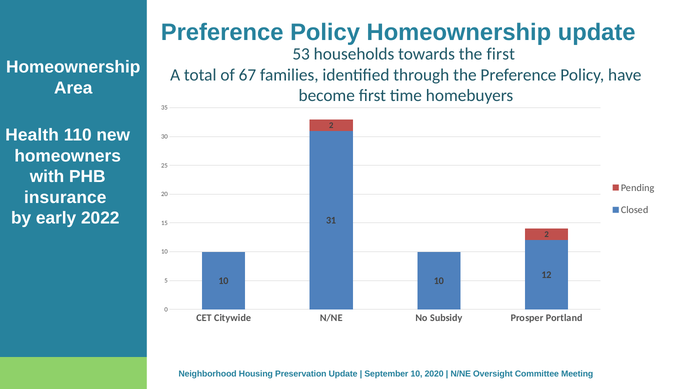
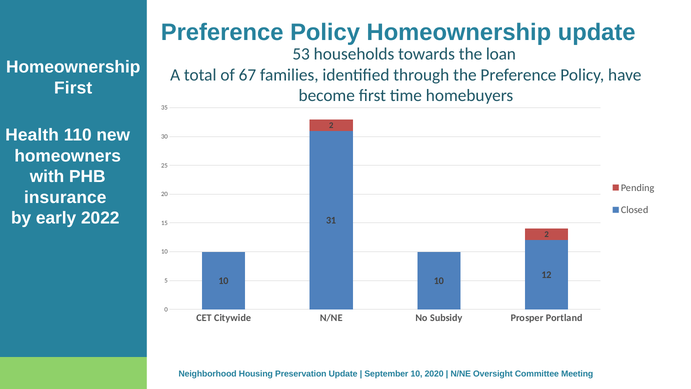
the first: first -> loan (501, 54)
Area: Area -> First (73, 88)
